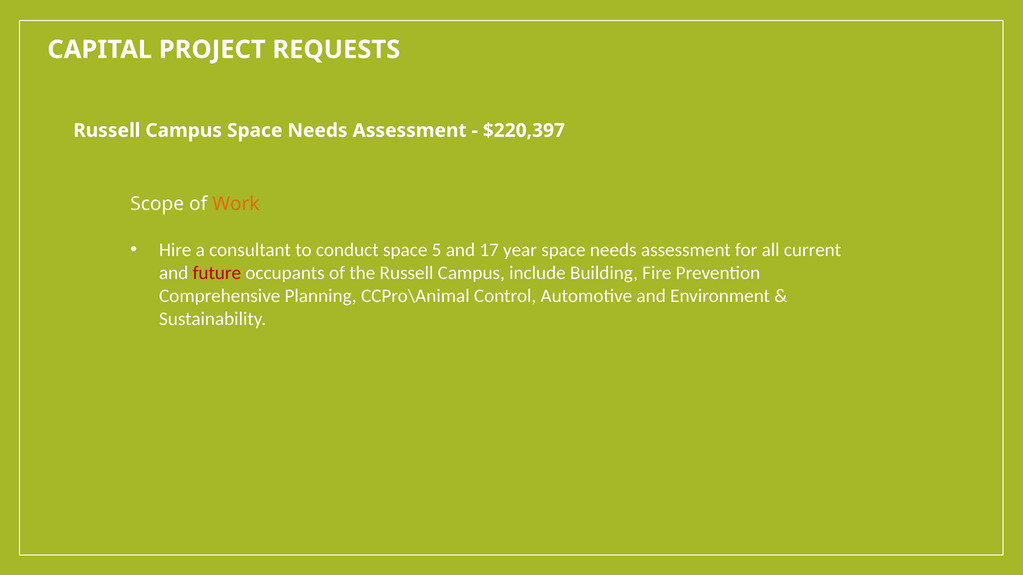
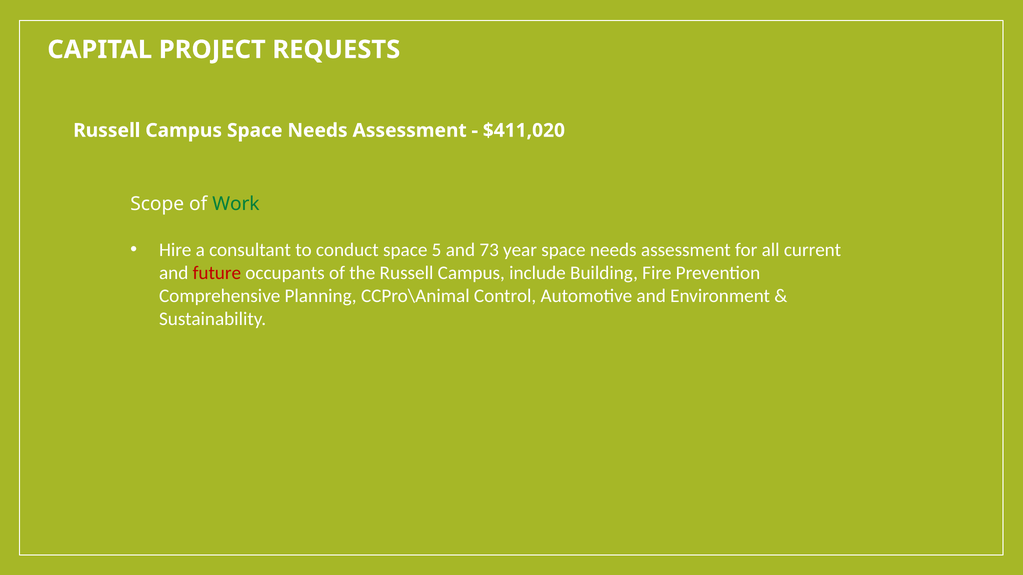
$220,397: $220,397 -> $411,020 (524, 131)
Work colour: orange -> green (236, 204)
17: 17 -> 73 (489, 250)
